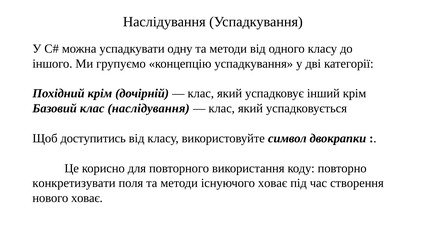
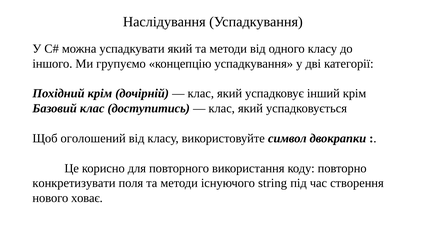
успадкувати одну: одну -> який (180, 49)
клас наслідування: наслідування -> доступитись (149, 108)
доступитись: доступитись -> оголошений (93, 138)
існуючого ховає: ховає -> string (273, 183)
